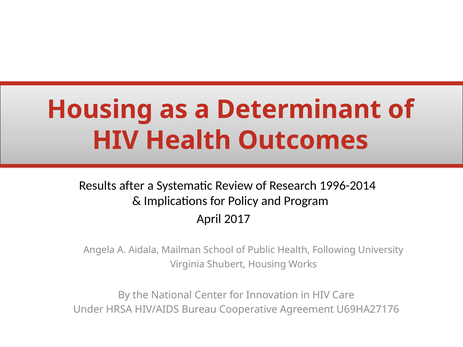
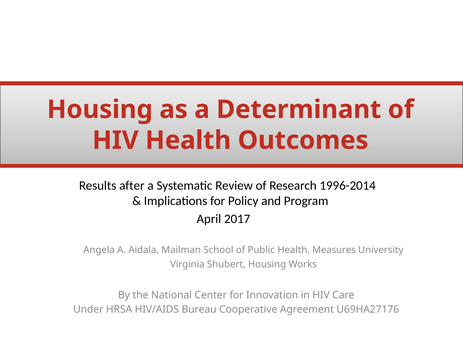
Following: Following -> Measures (334, 250)
